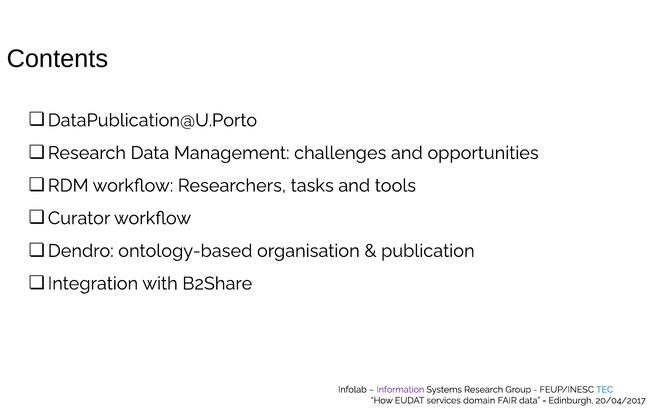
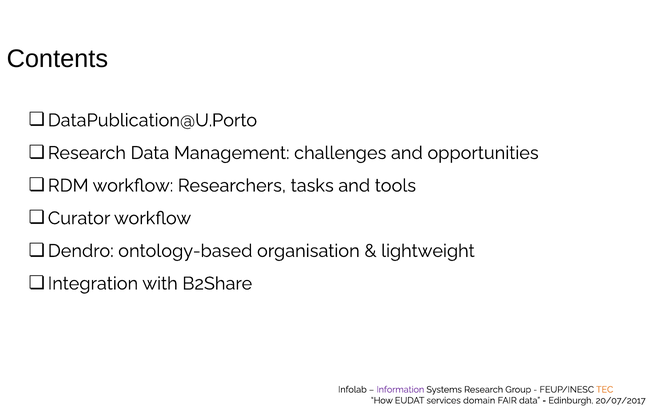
publication: publication -> lightweight (428, 251)
TEC colour: blue -> orange (605, 390)
20/04/2017: 20/04/2017 -> 20/07/2017 (621, 401)
